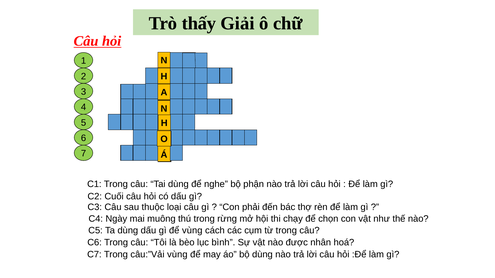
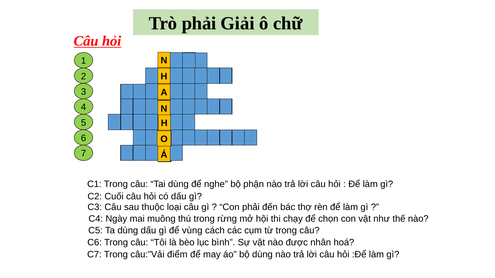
Trò thấy: thấy -> phải (199, 24)
câu:”Vải vùng: vùng -> điểm (177, 255)
